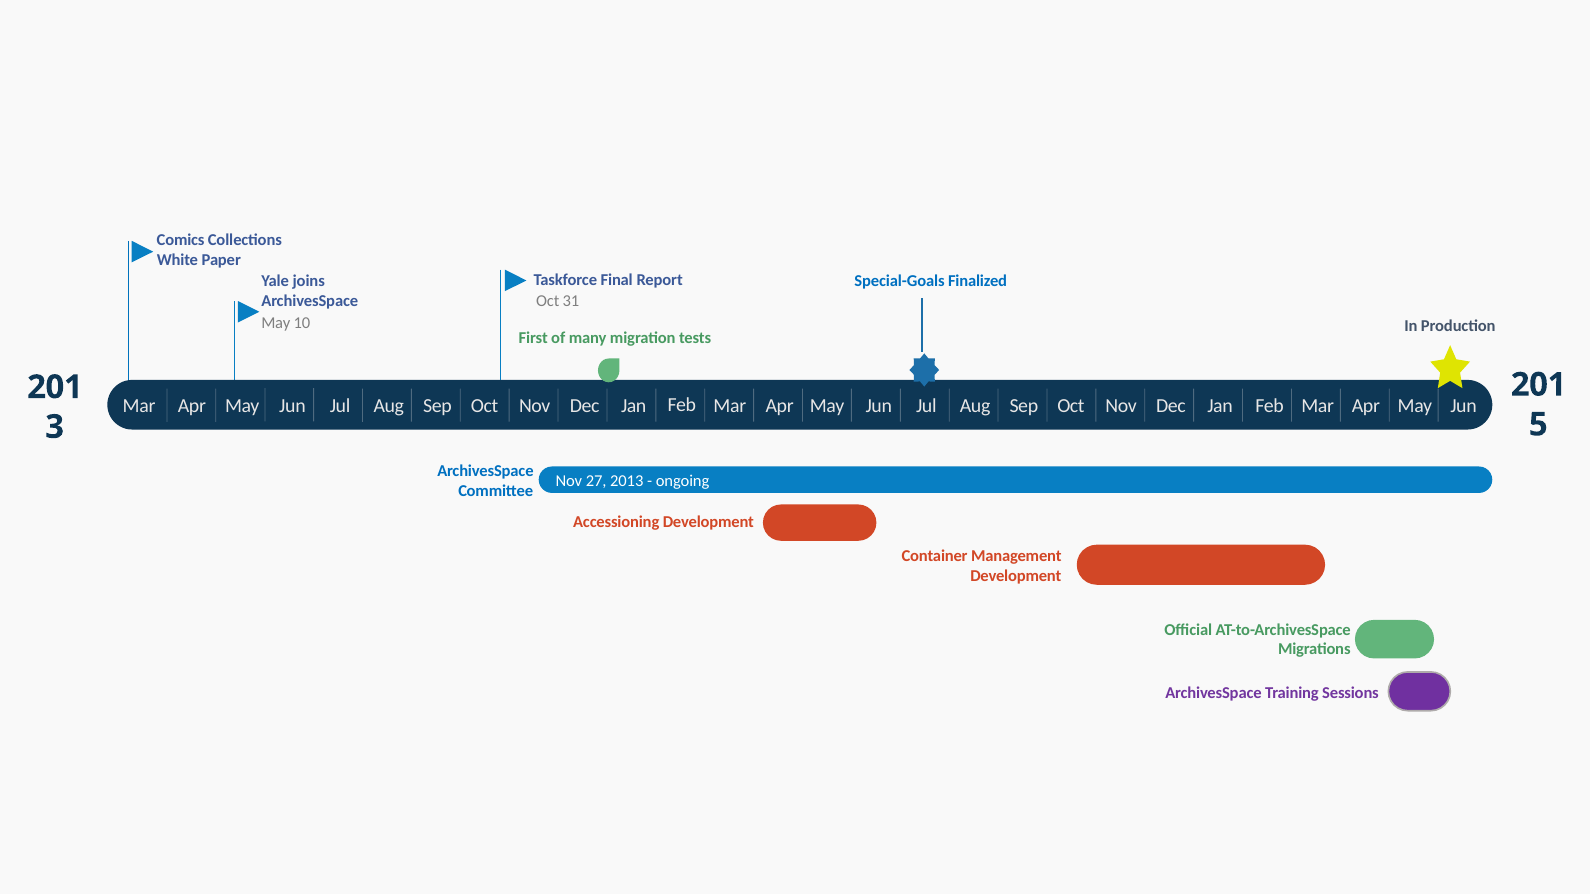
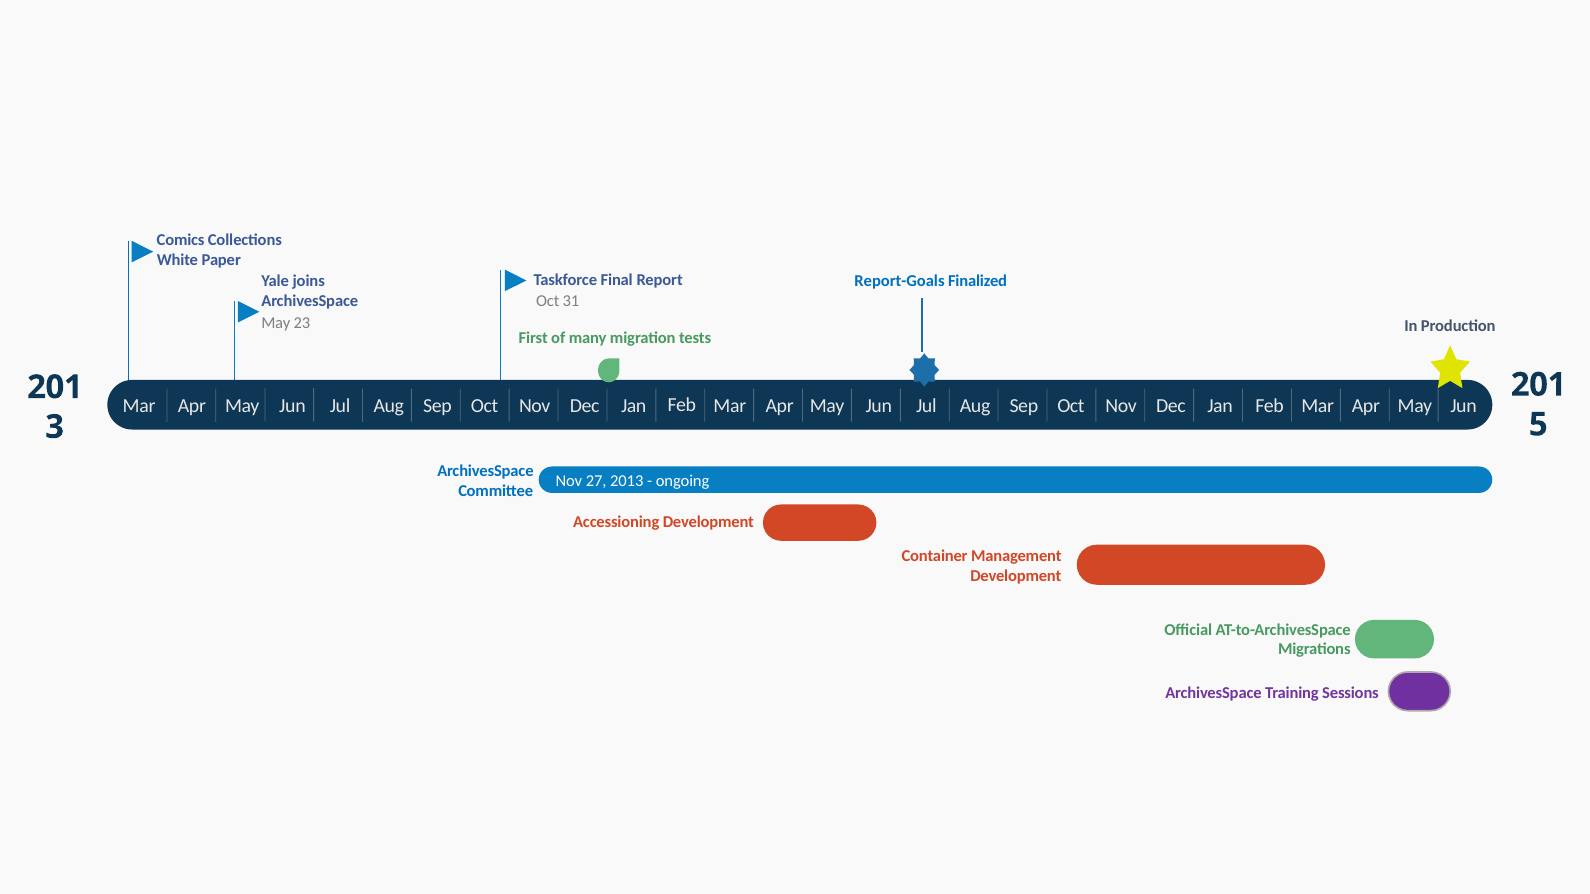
Special-Goals: Special-Goals -> Report-Goals (900, 281)
10: 10 -> 23 (302, 323)
